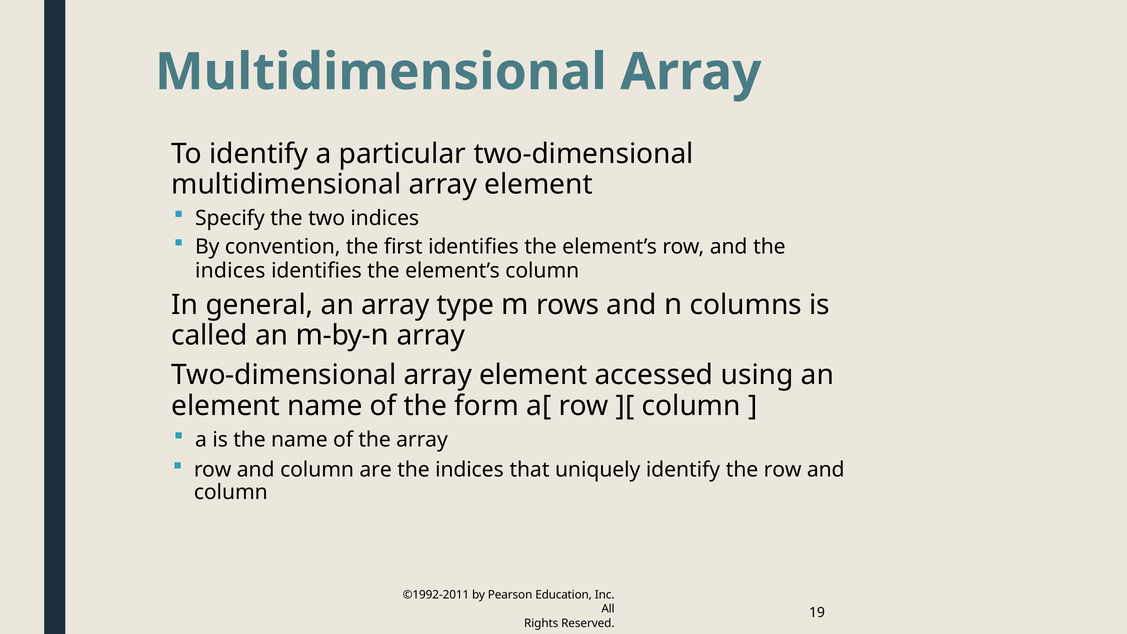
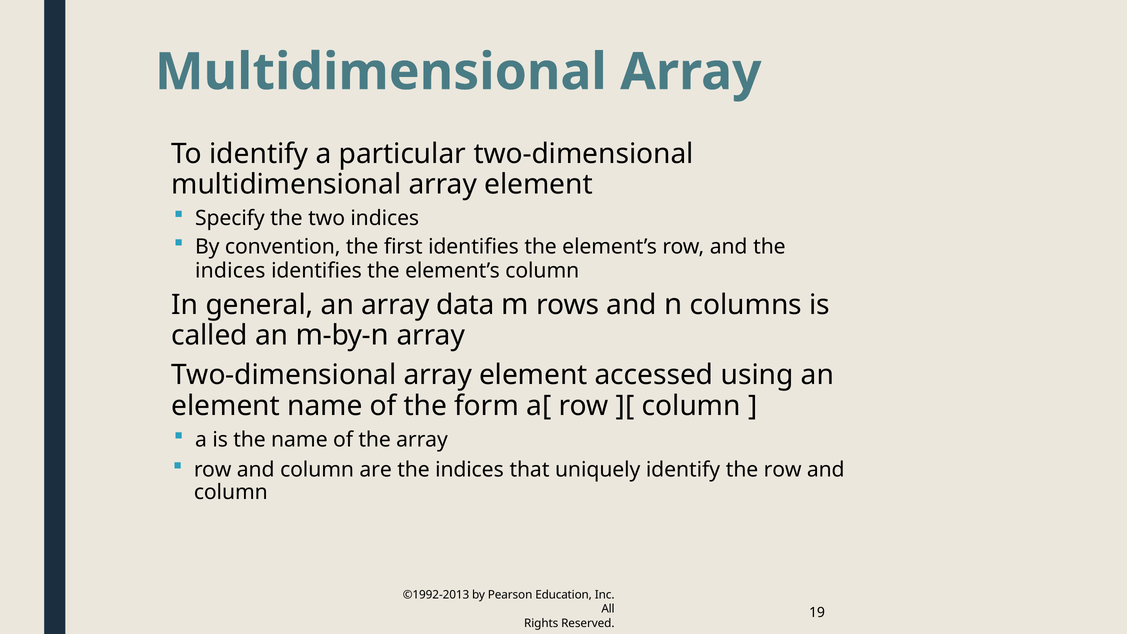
type: type -> data (466, 305)
©1992-2011: ©1992-2011 -> ©1992-2013 (436, 595)
